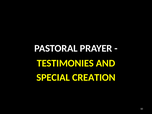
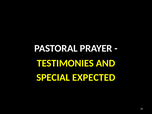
CREATION: CREATION -> EXPECTED (94, 77)
